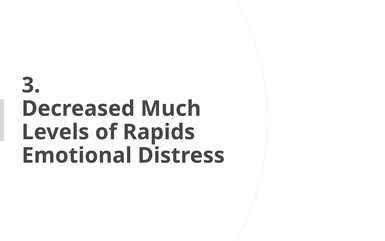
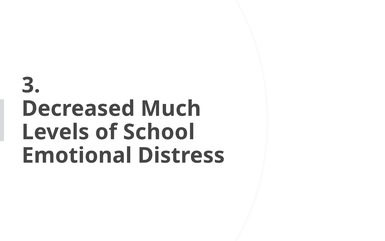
Rapids: Rapids -> School (159, 132)
